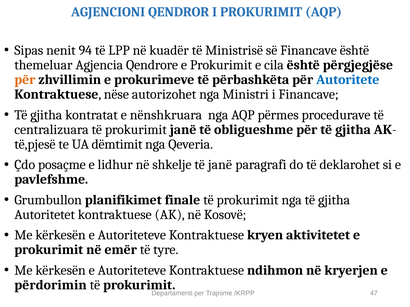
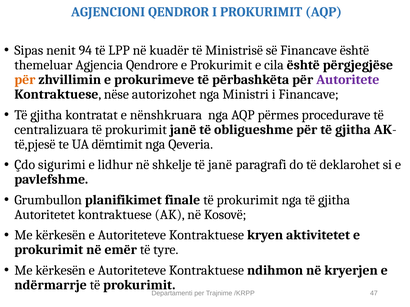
Autoritete colour: blue -> purple (348, 80)
posaçme: posaçme -> sigurimi (62, 165)
përdorimin: përdorimin -> ndërmarrje (51, 285)
